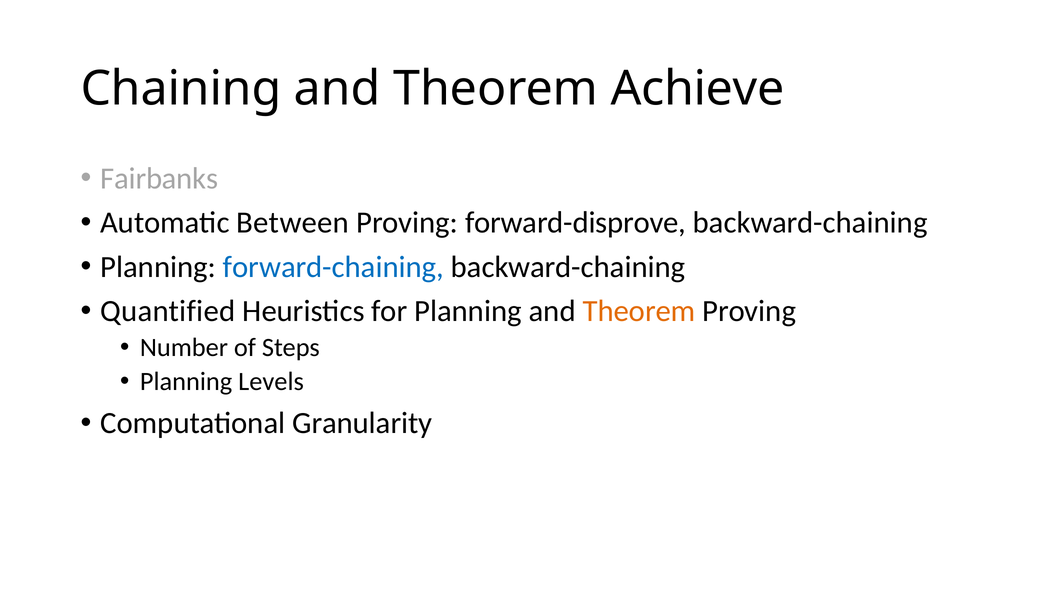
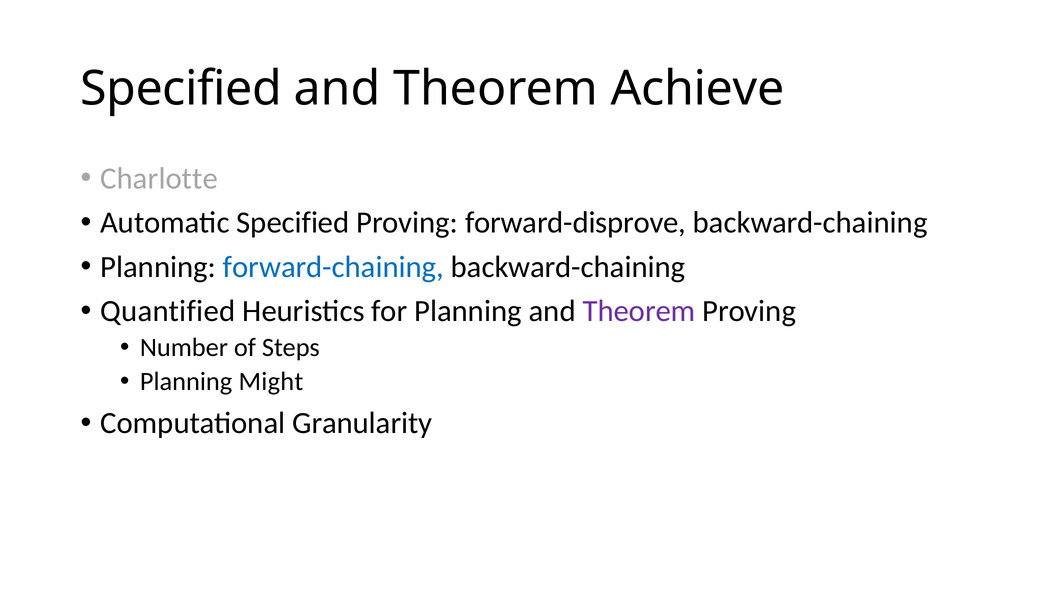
Chaining: Chaining -> Specified (181, 89)
Fairbanks: Fairbanks -> Charlotte (159, 178)
Automatic Between: Between -> Specified (293, 223)
Theorem colour: orange -> purple (639, 311)
Levels: Levels -> Might (271, 382)
